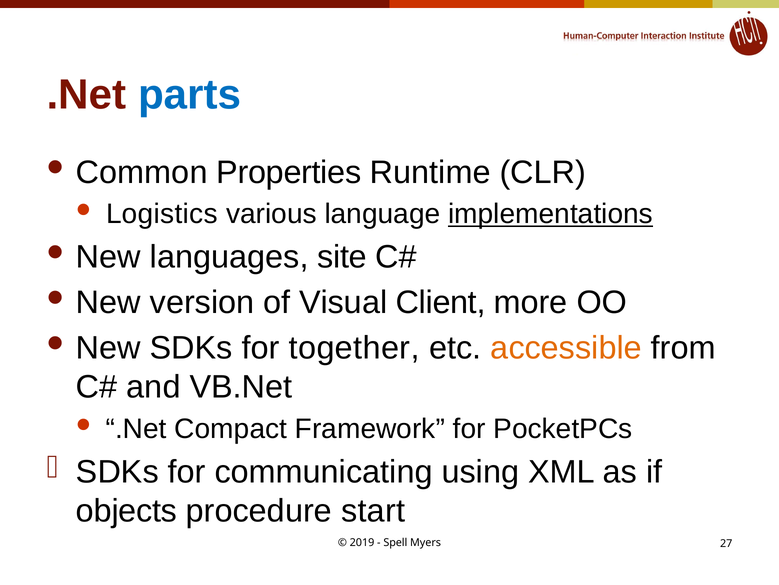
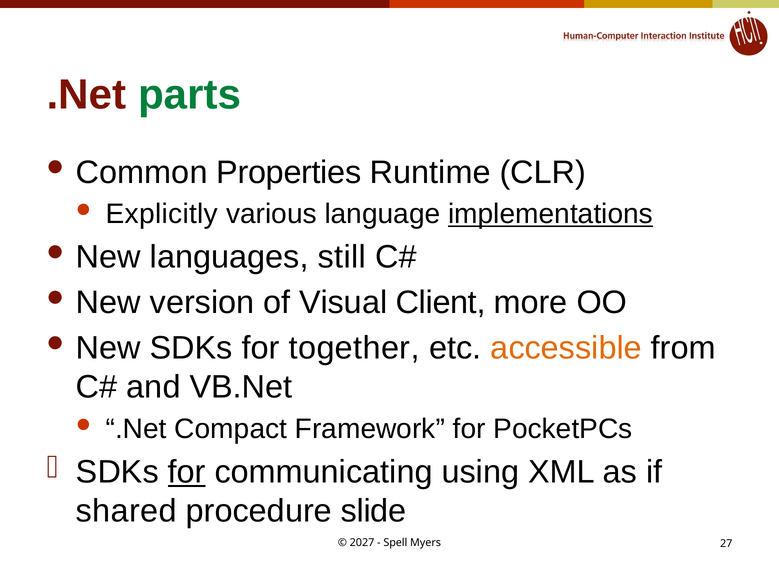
parts colour: blue -> green (190, 94)
Logistics: Logistics -> Explicitly (162, 214)
site: site -> still (342, 257)
for underline: none -> present (187, 472)
objects: objects -> shared (126, 511)
start: start -> slide (374, 511)
2019: 2019 -> 2027 (362, 542)
